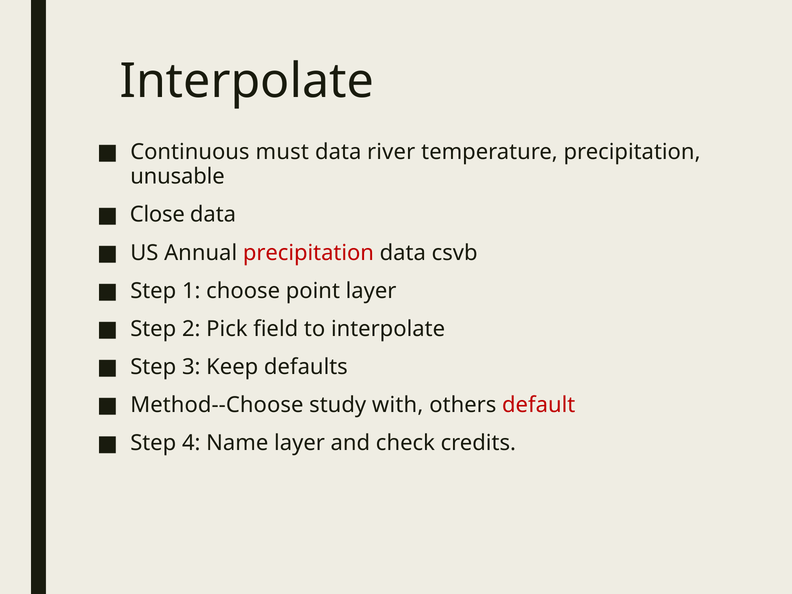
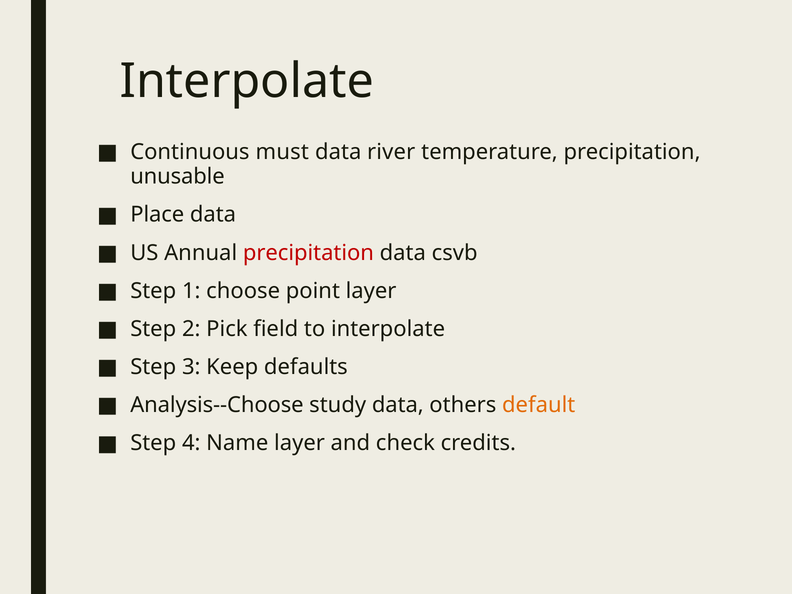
Close: Close -> Place (157, 215)
Method--Choose: Method--Choose -> Analysis--Choose (217, 405)
study with: with -> data (398, 405)
default colour: red -> orange (539, 405)
